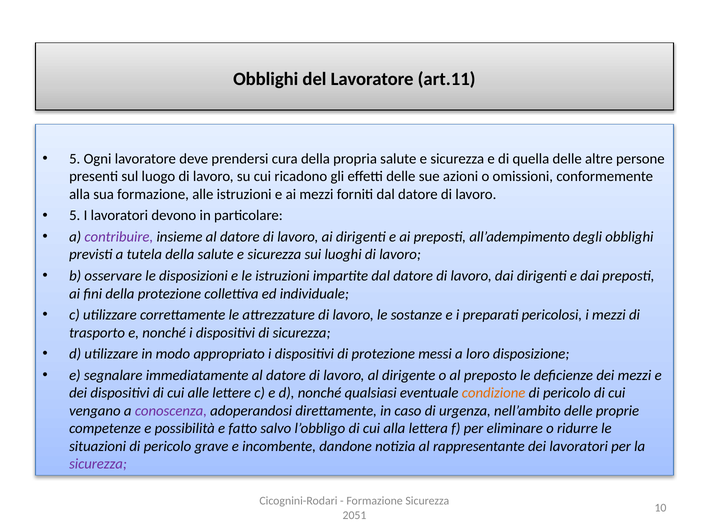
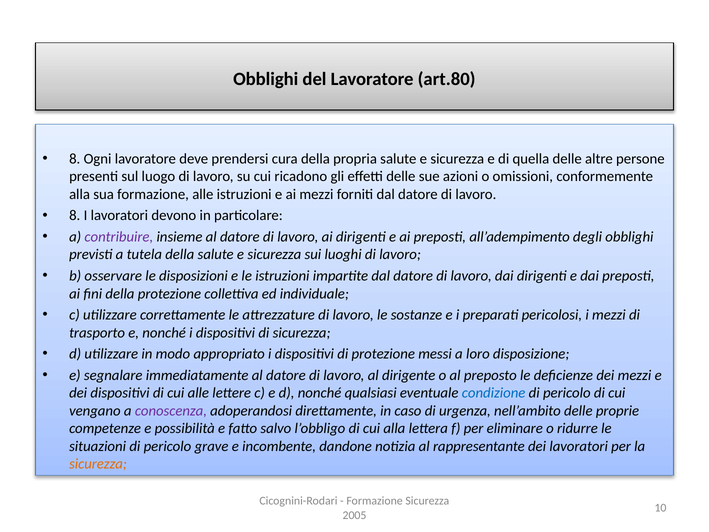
art.11: art.11 -> art.80 (447, 79)
5: 5 -> 8 (75, 159)
5: 5 -> 8 (75, 216)
condizione colour: orange -> blue (494, 393)
sicurezza colour: purple -> orange (98, 464)
2051: 2051 -> 2005 (354, 515)
